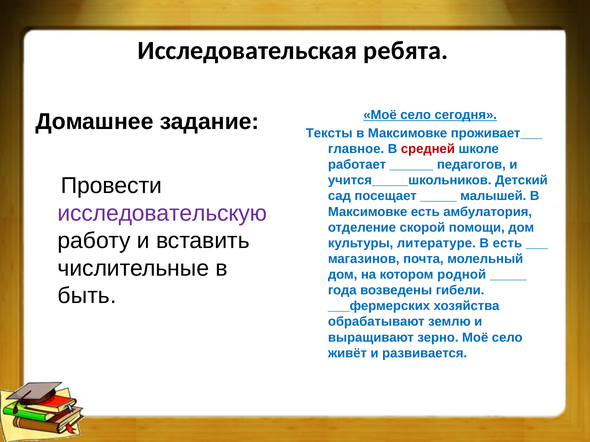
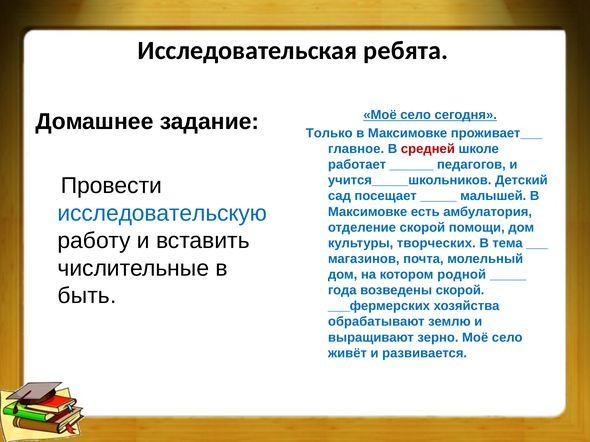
Тексты: Тексты -> Только (329, 133)
исследовательскую colour: purple -> blue (162, 213)
литературе: литературе -> творческих (436, 243)
В есть: есть -> тема (508, 243)
возведены гибели: гибели -> скорой (460, 291)
